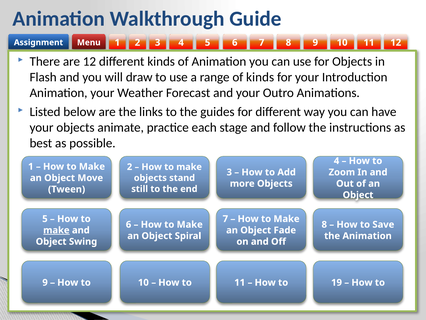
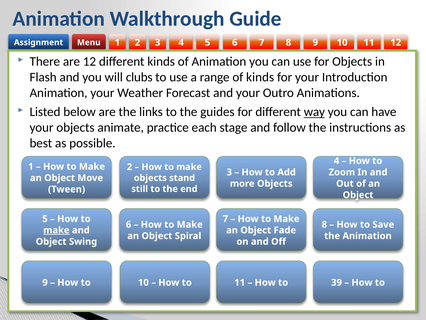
draw: draw -> clubs (139, 77)
way underline: none -> present (314, 112)
19: 19 -> 39 (337, 282)
